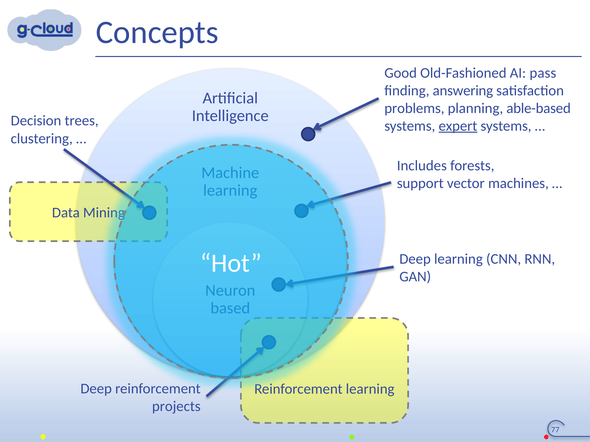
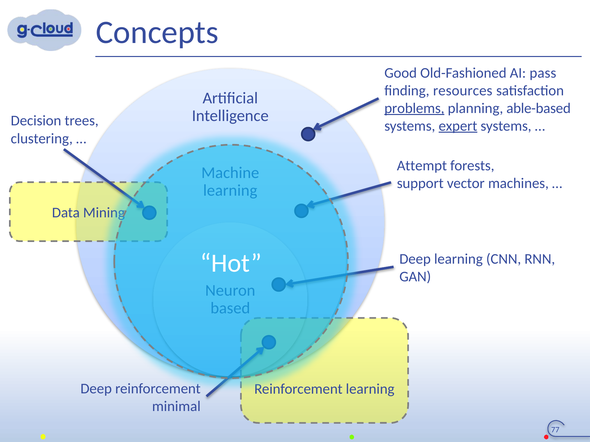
answering: answering -> resources (463, 91)
problems underline: none -> present (414, 108)
Includes: Includes -> Attempt (422, 166)
projects: projects -> minimal (176, 407)
